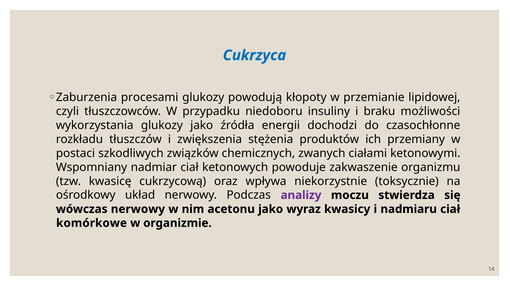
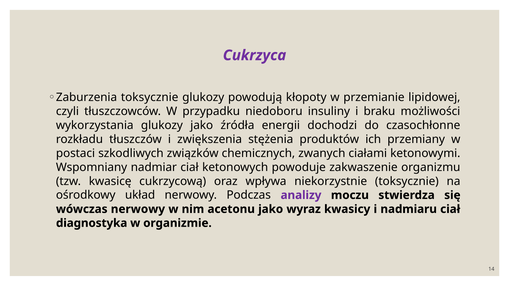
Cukrzyca colour: blue -> purple (254, 55)
Zaburzenia procesami: procesami -> toksycznie (150, 98)
komórkowe: komórkowe -> diagnostyka (92, 223)
